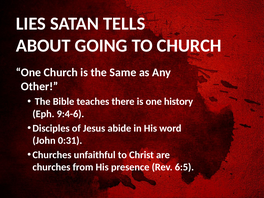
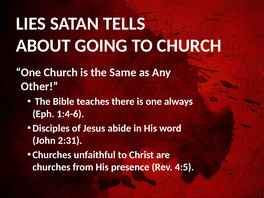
history: history -> always (179, 102)
9:4-6: 9:4-6 -> 1:4-6 (70, 114)
0:31: 0:31 -> 2:31 (70, 141)
6:5: 6:5 -> 4:5 (184, 167)
